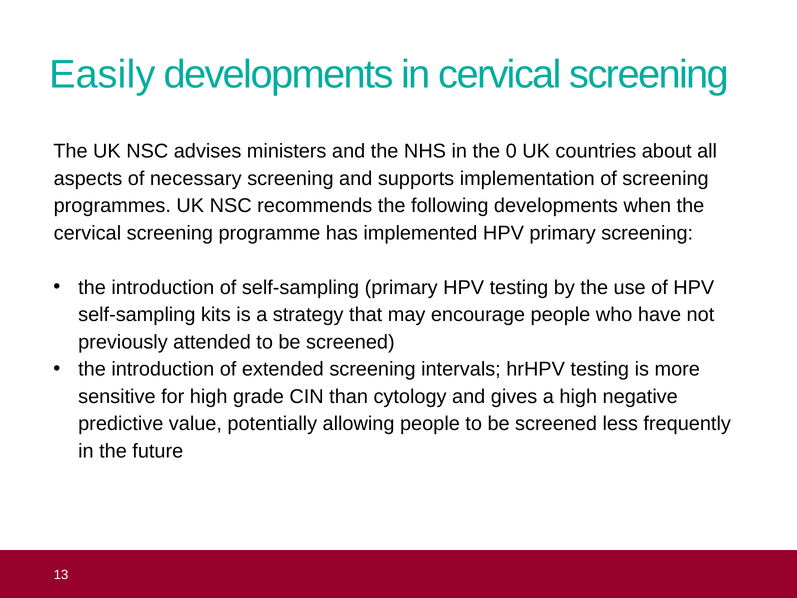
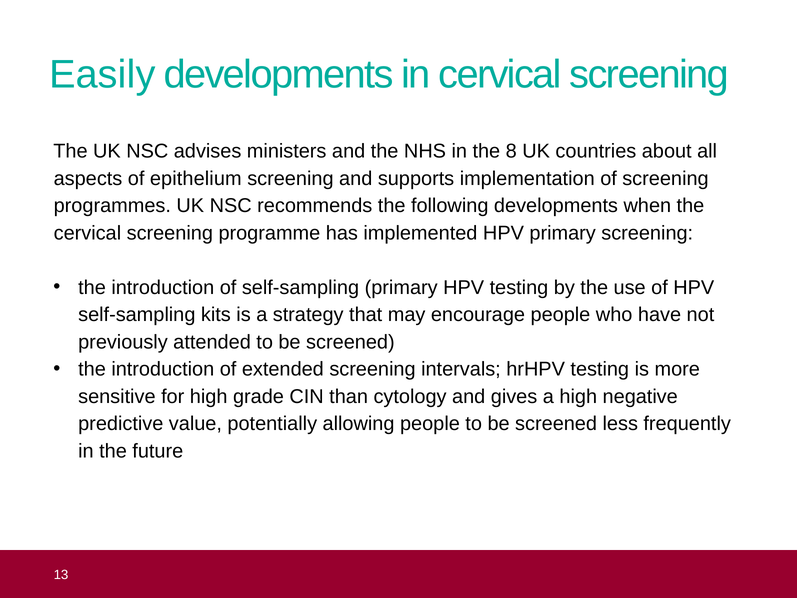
0: 0 -> 8 (511, 151)
necessary: necessary -> epithelium (196, 178)
